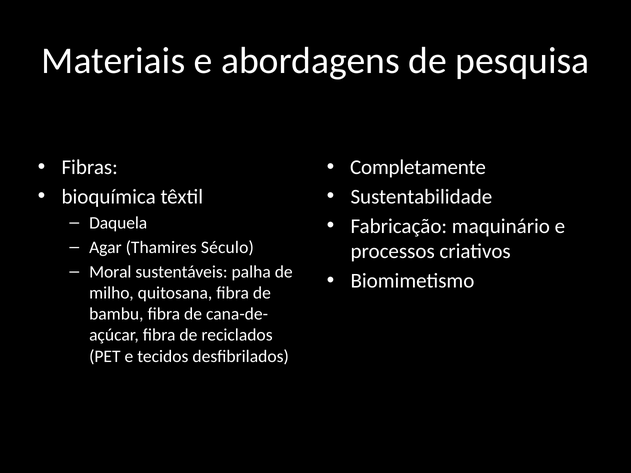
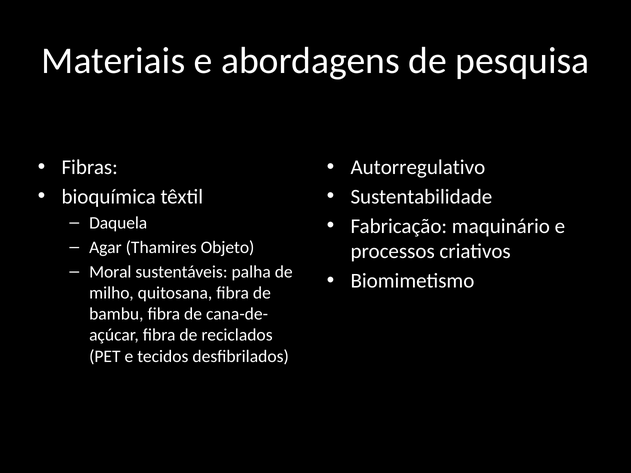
Completamente: Completamente -> Autorregulativo (418, 167)
Século: Século -> Objeto (228, 248)
